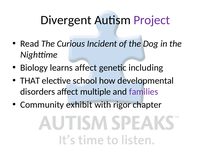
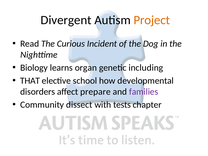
Project colour: purple -> orange (152, 20)
learns affect: affect -> organ (86, 68)
multiple: multiple -> prepare (95, 92)
exhibit: exhibit -> dissect (79, 105)
rigor: rigor -> tests (122, 105)
